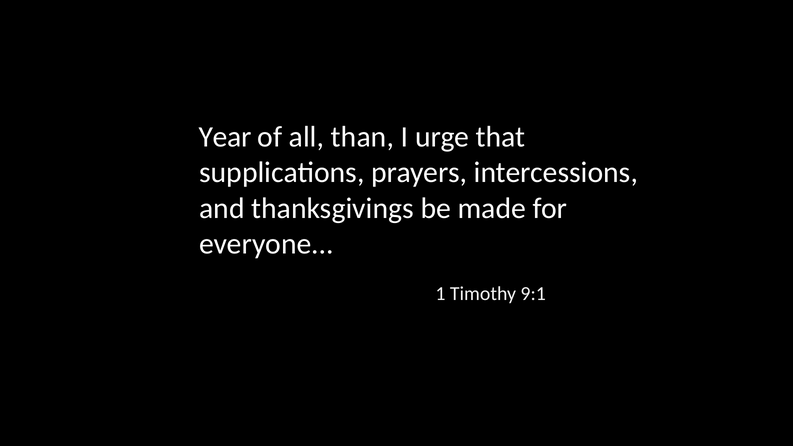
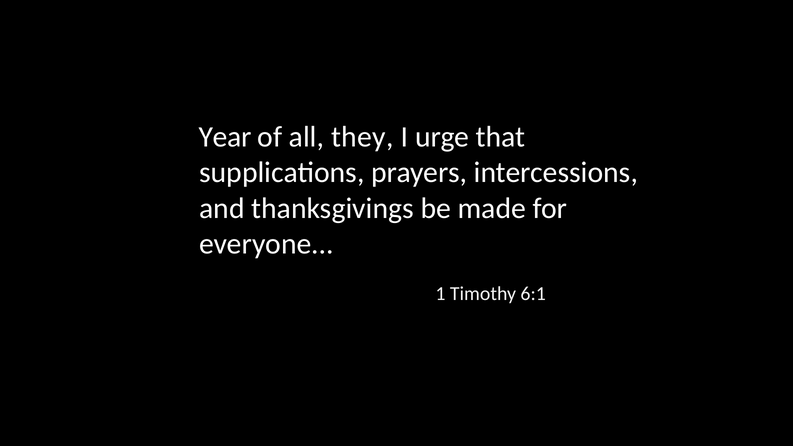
than: than -> they (362, 137)
9:1: 9:1 -> 6:1 (533, 294)
